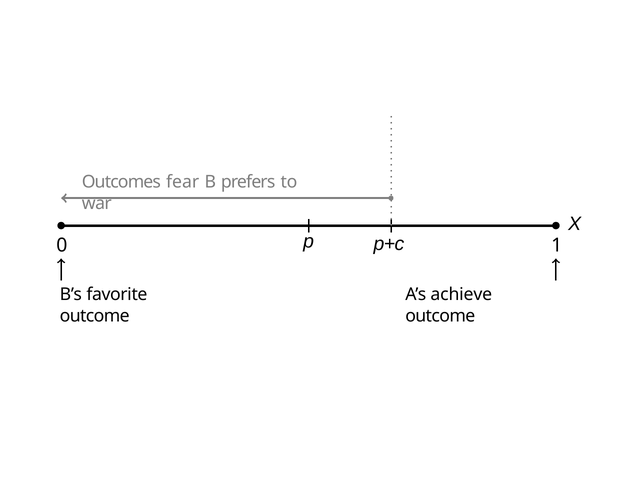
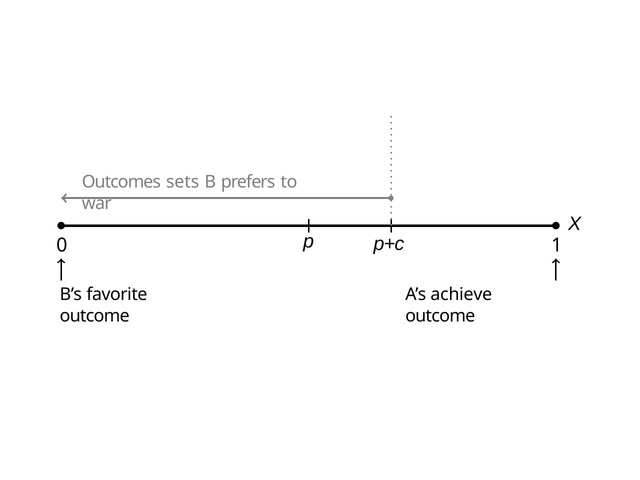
fear: fear -> sets (183, 182)
